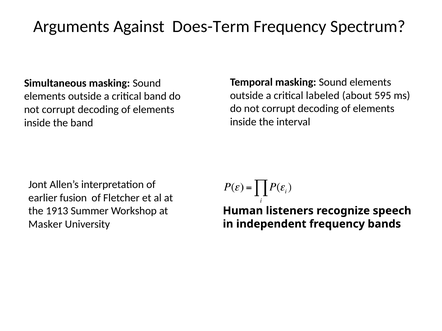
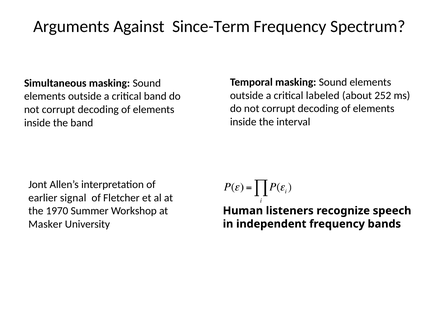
Does-Term: Does-Term -> Since-Term (211, 27)
595: 595 -> 252 (383, 96)
fusion: fusion -> signal (73, 198)
1913: 1913 -> 1970 (57, 211)
